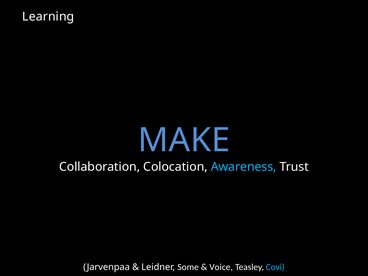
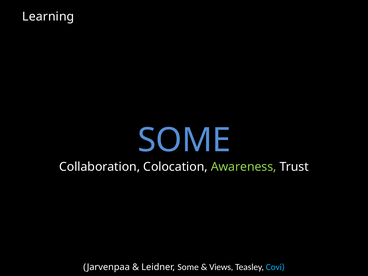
MAKE: MAKE -> SOME (184, 140)
Awareness colour: light blue -> light green (244, 167)
Voice: Voice -> Views (221, 267)
